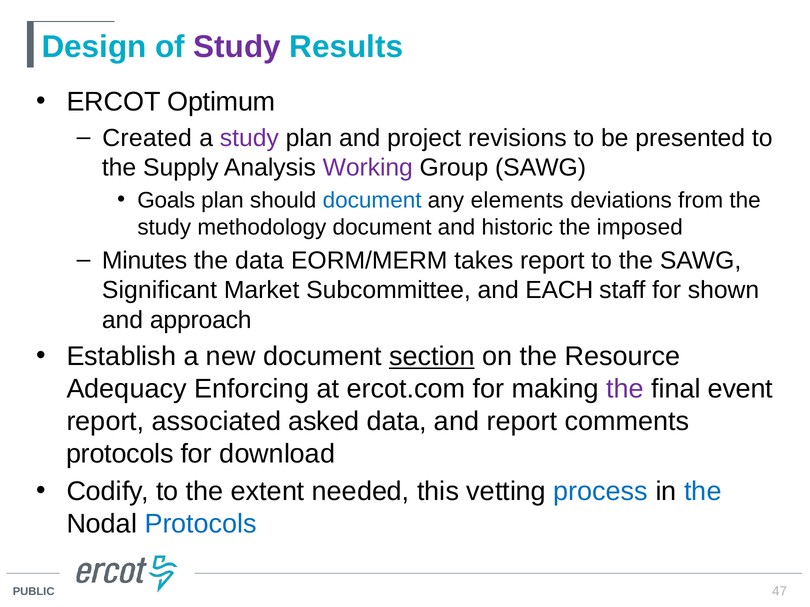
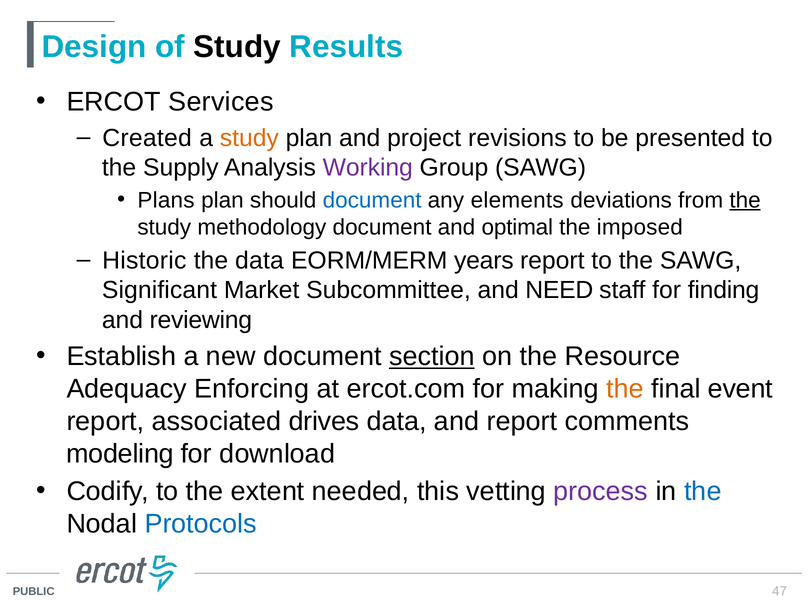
Study colour: purple -> black (237, 47)
Optimum: Optimum -> Services (221, 102)
study colour: purple -> orange (249, 138)
Goals: Goals -> Plans (166, 200)
the underline: none -> present (745, 200)
historic: historic -> optimal (517, 227)
Minutes: Minutes -> Historic (144, 261)
takes: takes -> years (484, 261)
EACH: EACH -> NEED (559, 291)
shown: shown -> finding (724, 291)
approach: approach -> reviewing (201, 320)
the colour: purple -> orange (625, 389)
asked: asked -> drives (324, 422)
protocols: protocols -> modeling (120, 454)
process colour: blue -> purple (601, 492)
